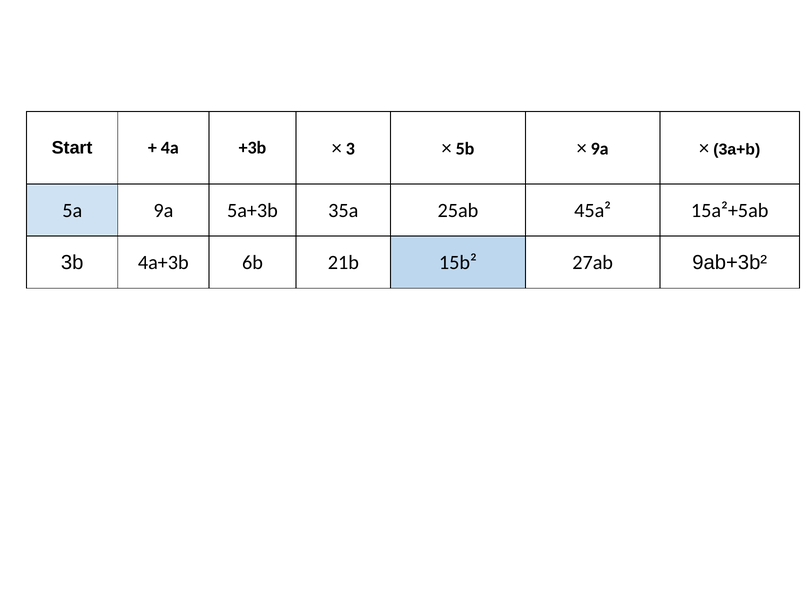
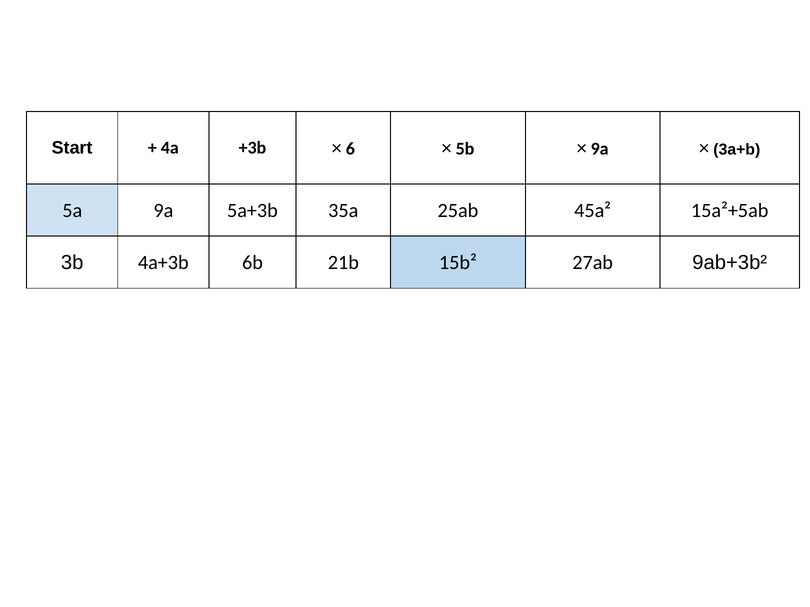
3: 3 -> 6 (350, 149)
